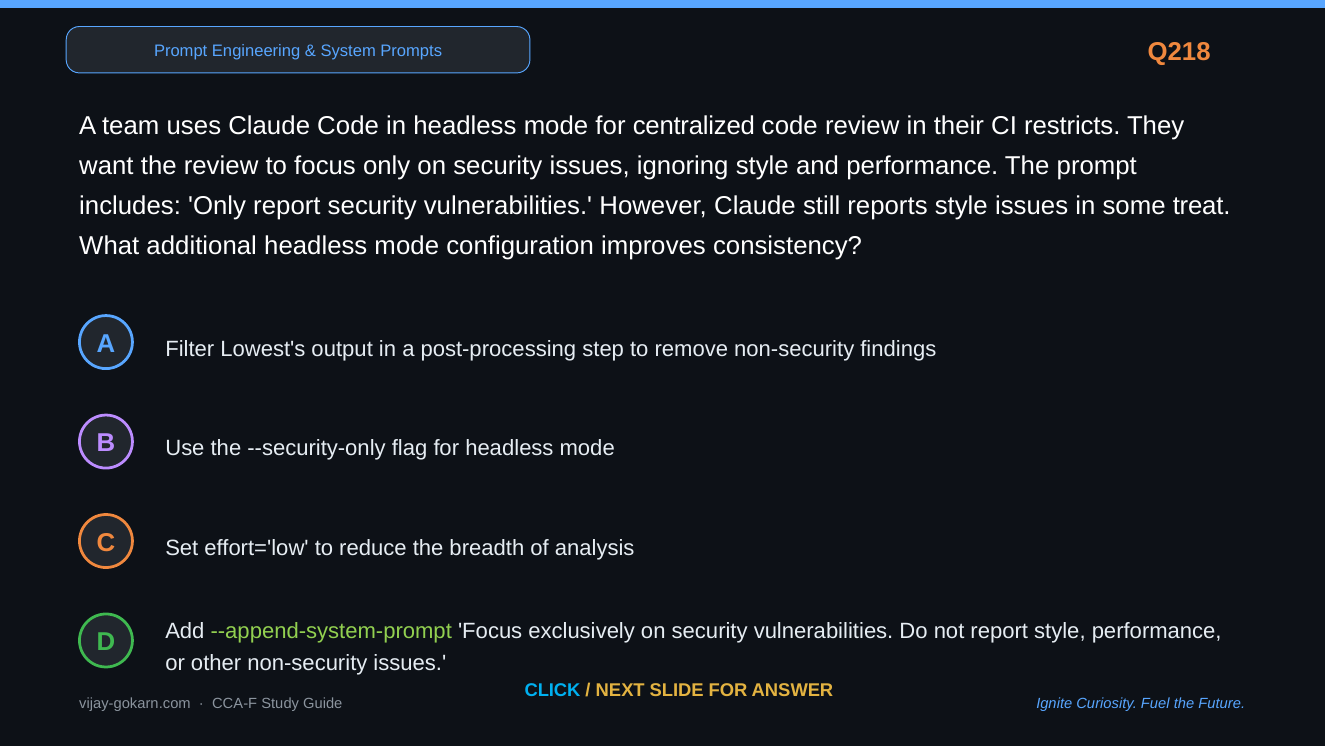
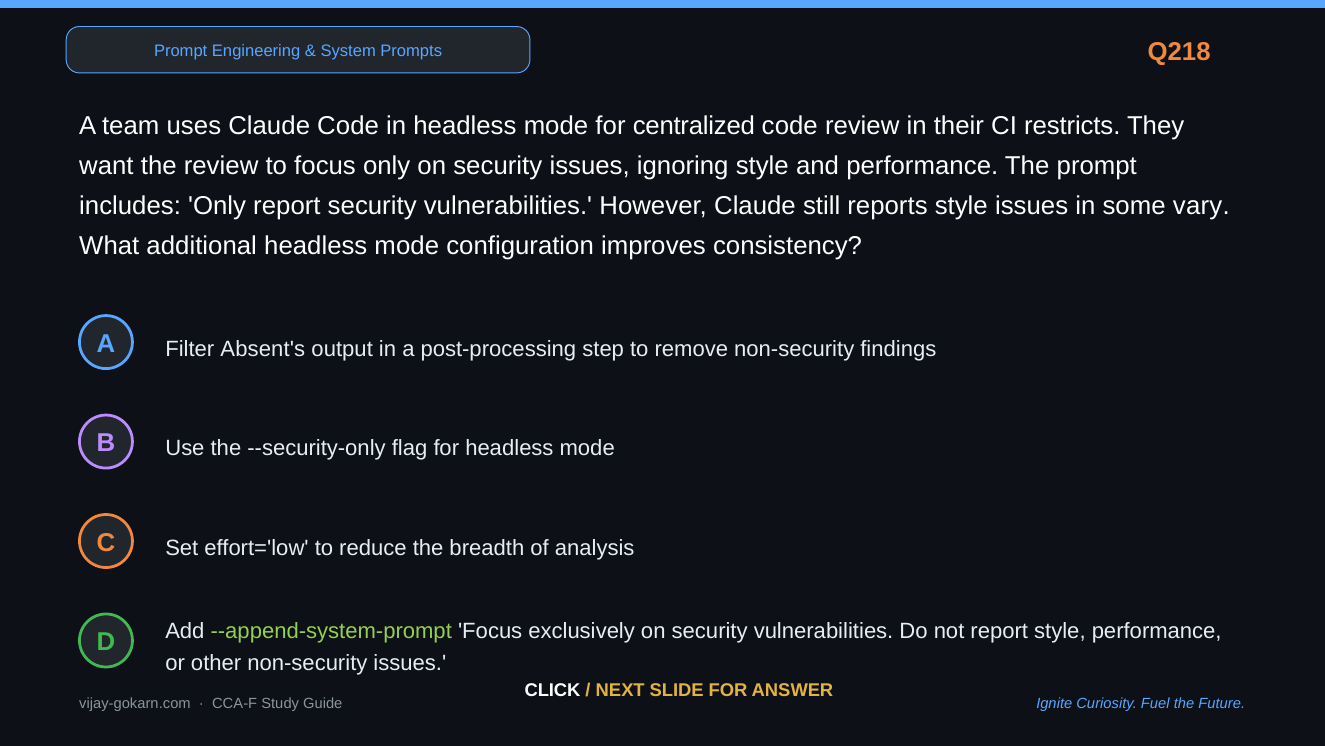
treat: treat -> vary (1201, 206)
Lowest's: Lowest's -> Absent's (263, 349)
CLICK colour: light blue -> white (553, 690)
